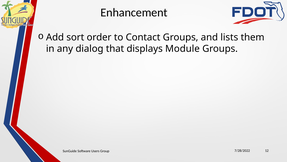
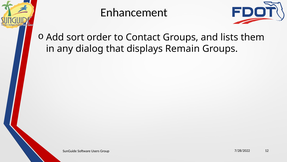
Module: Module -> Remain (182, 49)
